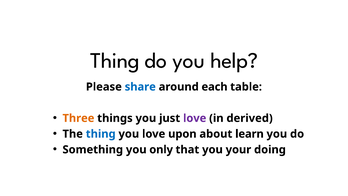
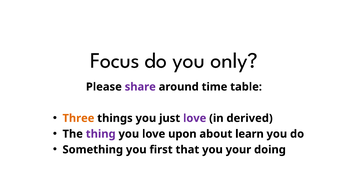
Thing: Thing -> Focus (115, 60)
help: help -> only (234, 60)
share colour: blue -> purple (140, 87)
each: each -> time (214, 87)
thing colour: blue -> purple (101, 134)
only: only -> first (161, 149)
